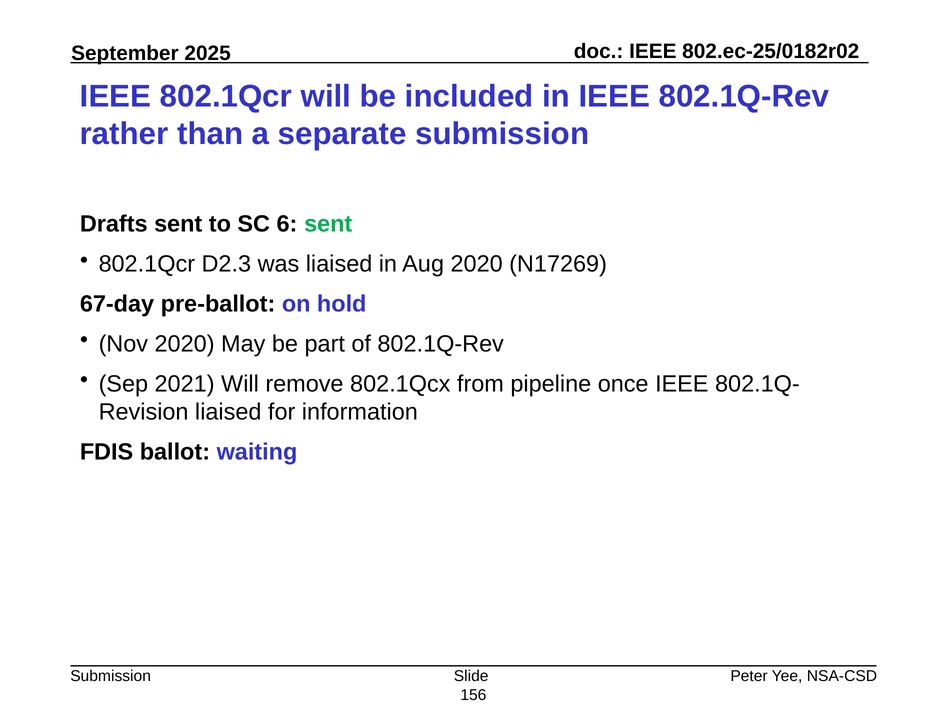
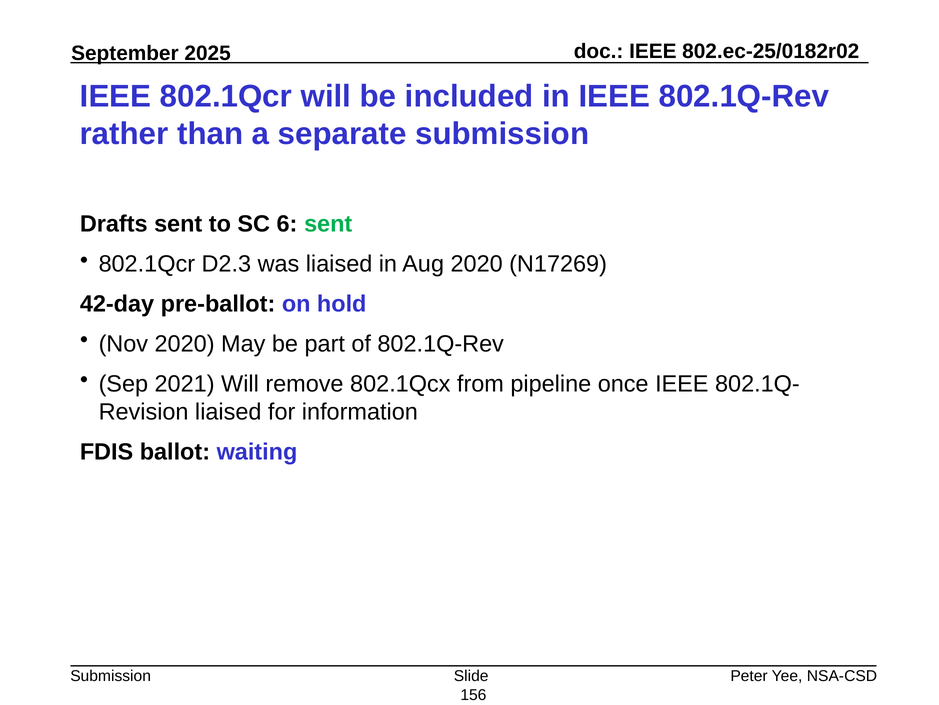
67-day: 67-day -> 42-day (117, 304)
